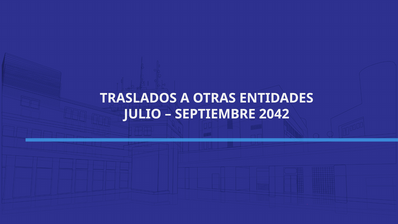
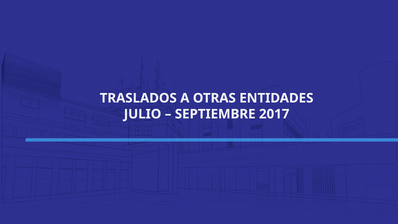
2042: 2042 -> 2017 (274, 114)
